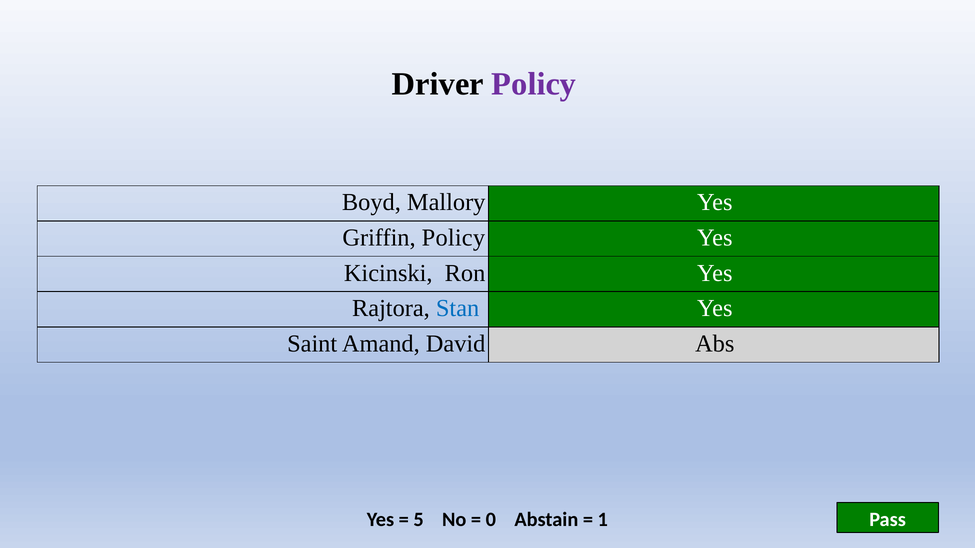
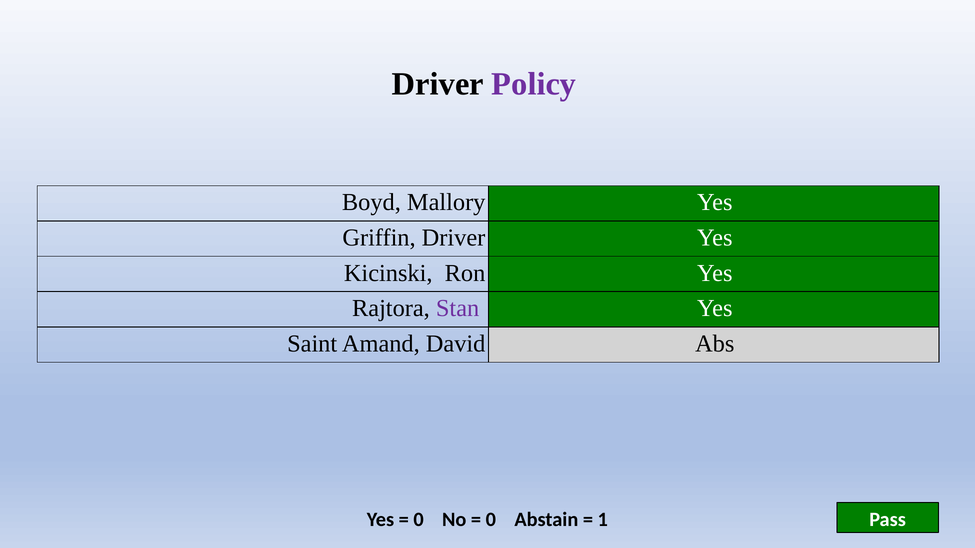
Griffin Policy: Policy -> Driver (454, 238)
Stan colour: blue -> purple (458, 309)
5: 5 -> 0 (419, 520)
